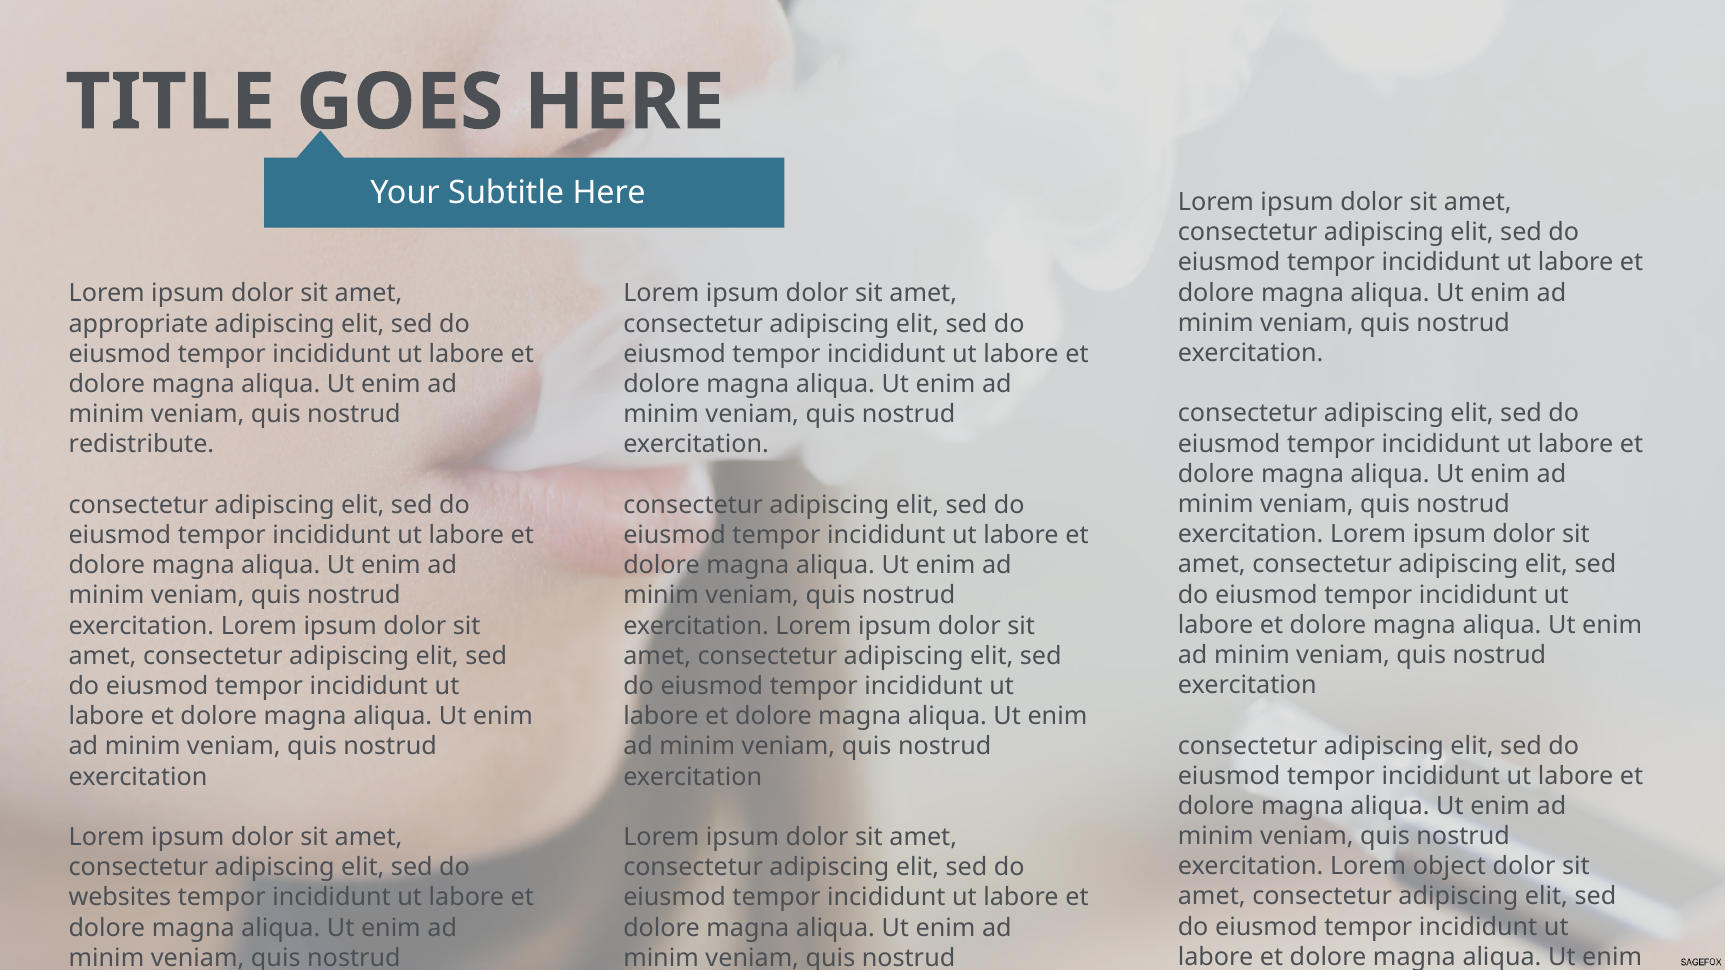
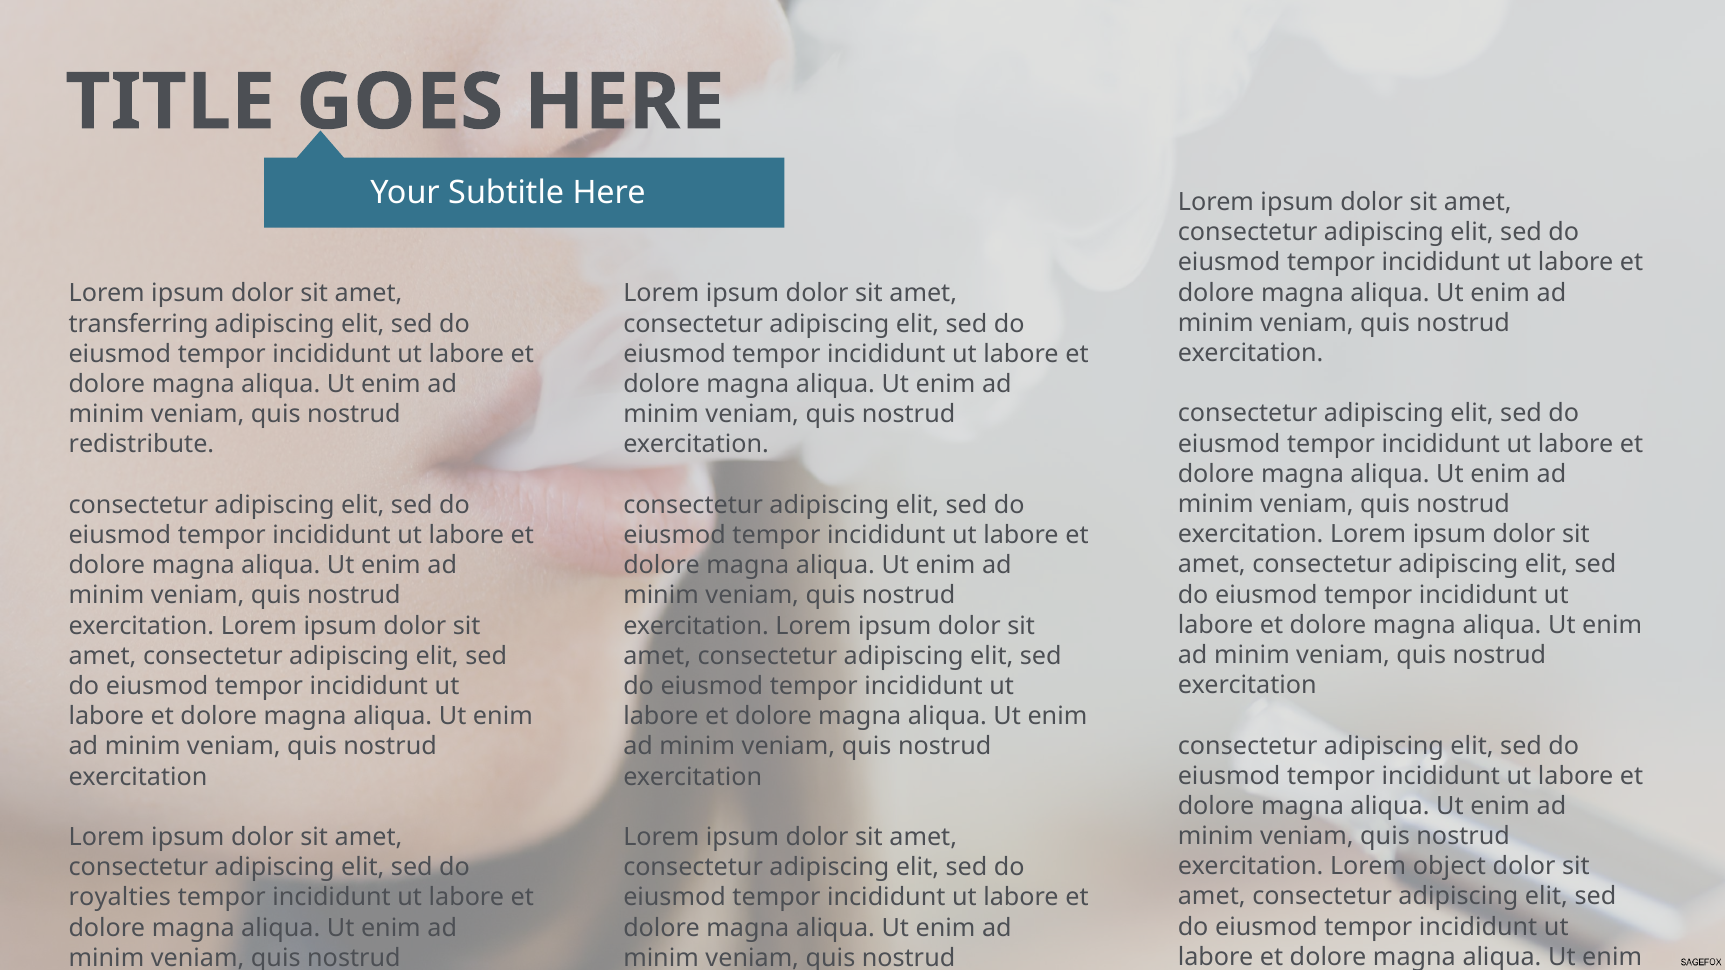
appropriate: appropriate -> transferring (139, 324)
websites: websites -> royalties (120, 898)
